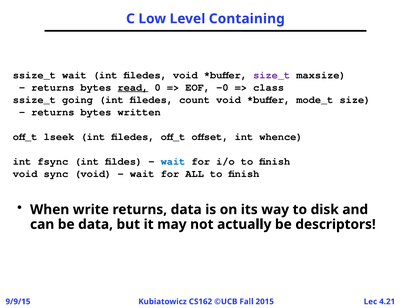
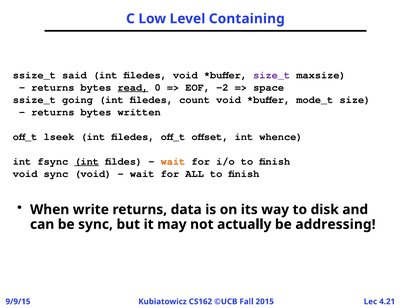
ssize_t wait: wait -> said (74, 75)
-0: -0 -> -2 (222, 87)
class: class -> space (269, 87)
int underline: none -> present (87, 161)
wait colour: blue -> orange (173, 161)
be data: data -> sync (96, 225)
descriptors: descriptors -> addressing (335, 225)
